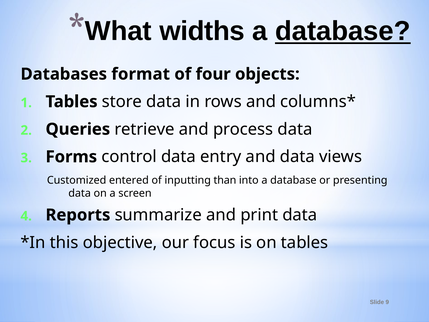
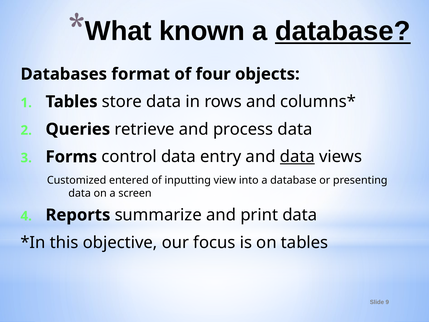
widths: widths -> known (202, 31)
data underline: none -> present (297, 157)
than: than -> view (225, 180)
